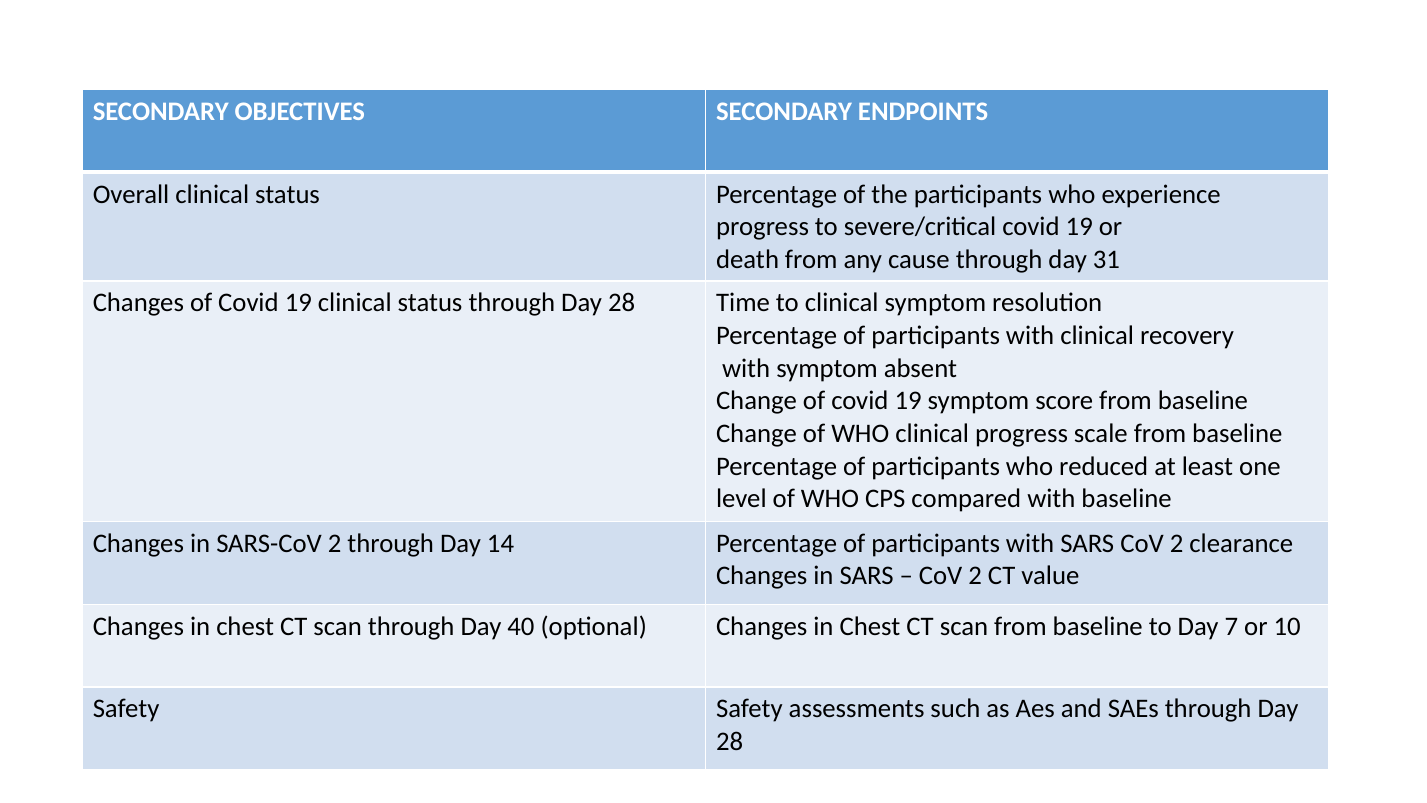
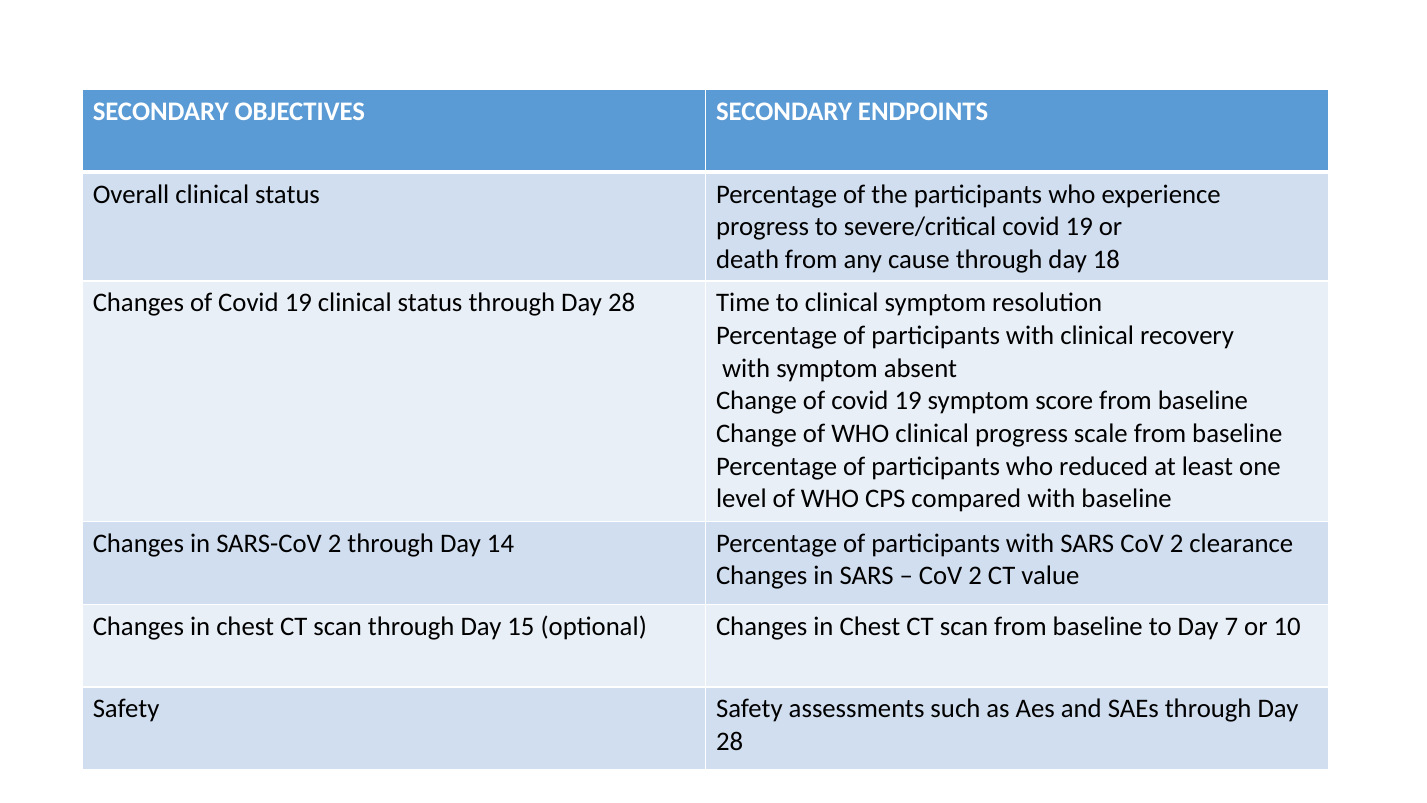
31: 31 -> 18 (1106, 259)
40: 40 -> 15 (521, 626)
